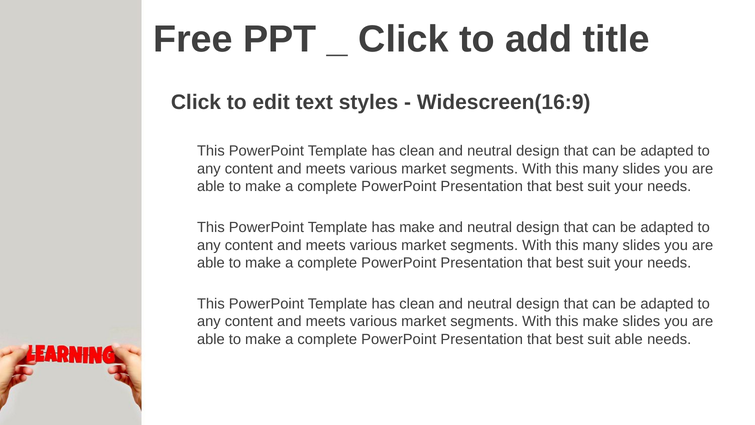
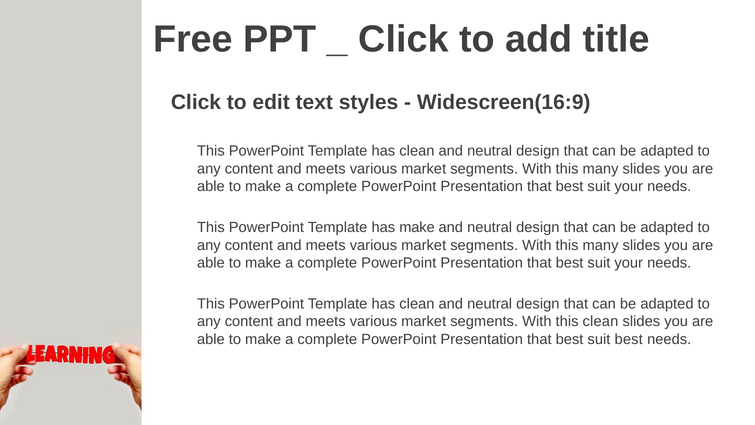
this make: make -> clean (600, 321)
suit able: able -> best (629, 339)
